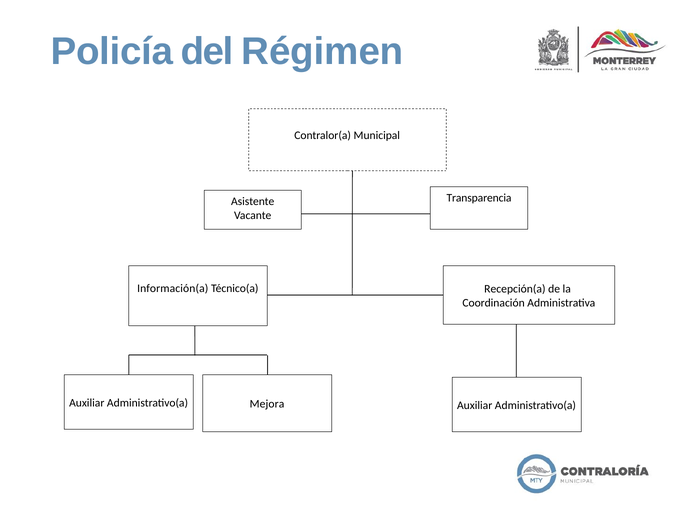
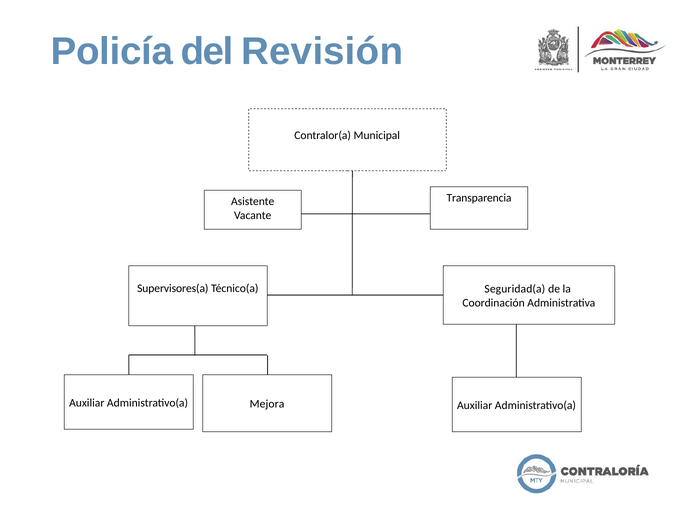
Régimen: Régimen -> Revisión (322, 52)
Información(a: Información(a -> Supervisores(a (173, 289)
Recepción(a: Recepción(a -> Seguridad(a (515, 289)
